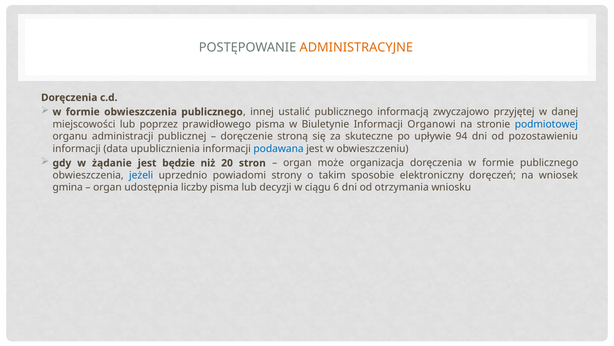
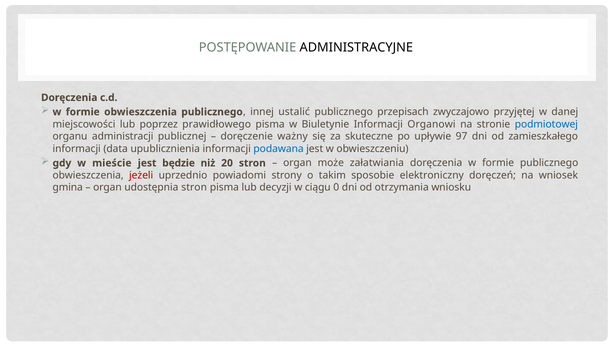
ADMINISTRACYJNE colour: orange -> black (356, 48)
informacją: informacją -> przepisach (403, 112)
stroną: stroną -> ważny (293, 136)
94: 94 -> 97 (462, 136)
pozostawieniu: pozostawieniu -> zamieszkałego (543, 136)
żądanie: żądanie -> mieście (112, 163)
organizacja: organizacja -> załatwiania (377, 163)
jeżeli colour: blue -> red (141, 175)
udostępnia liczby: liczby -> stron (194, 187)
6: 6 -> 0 (336, 187)
